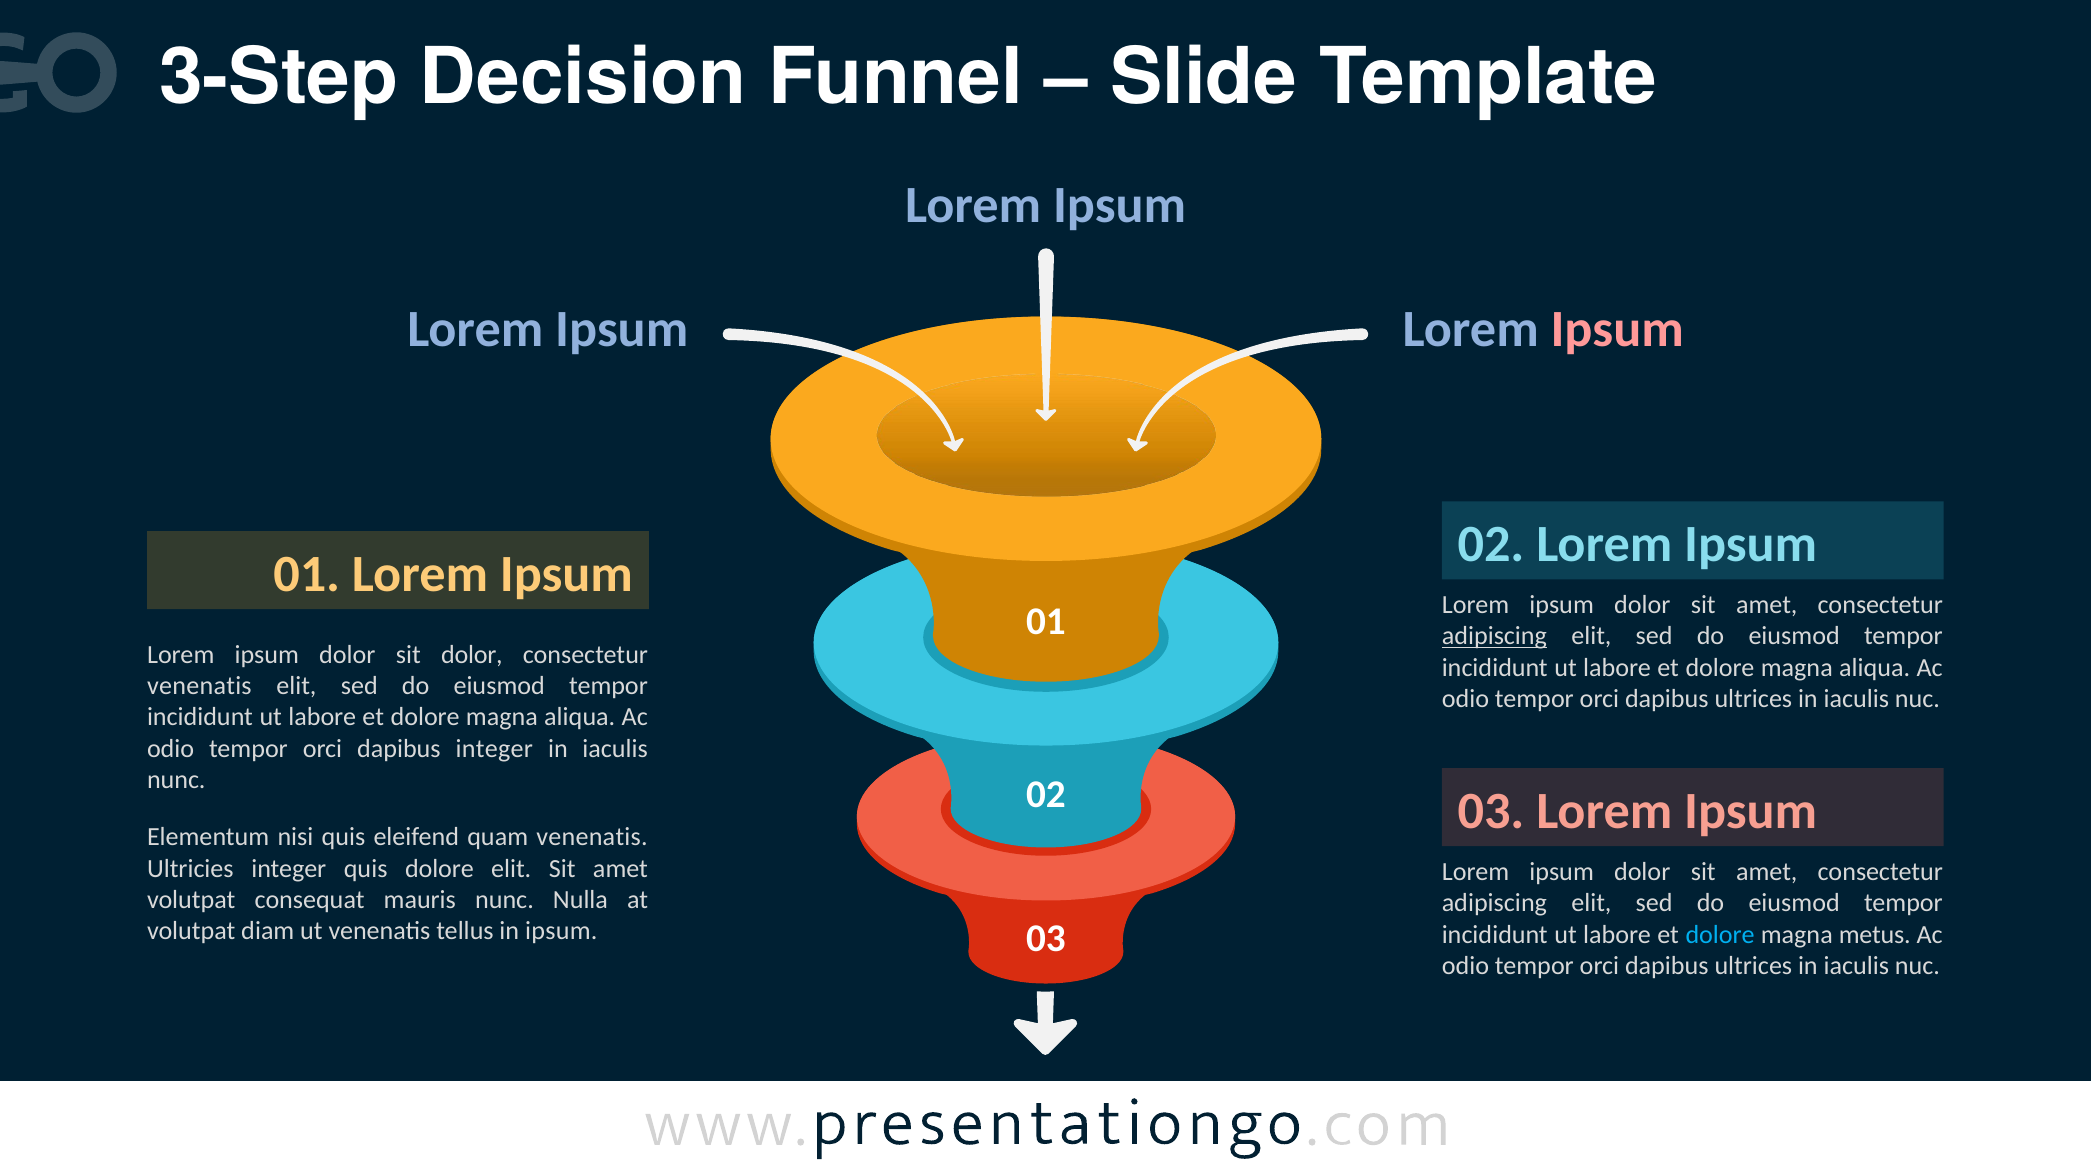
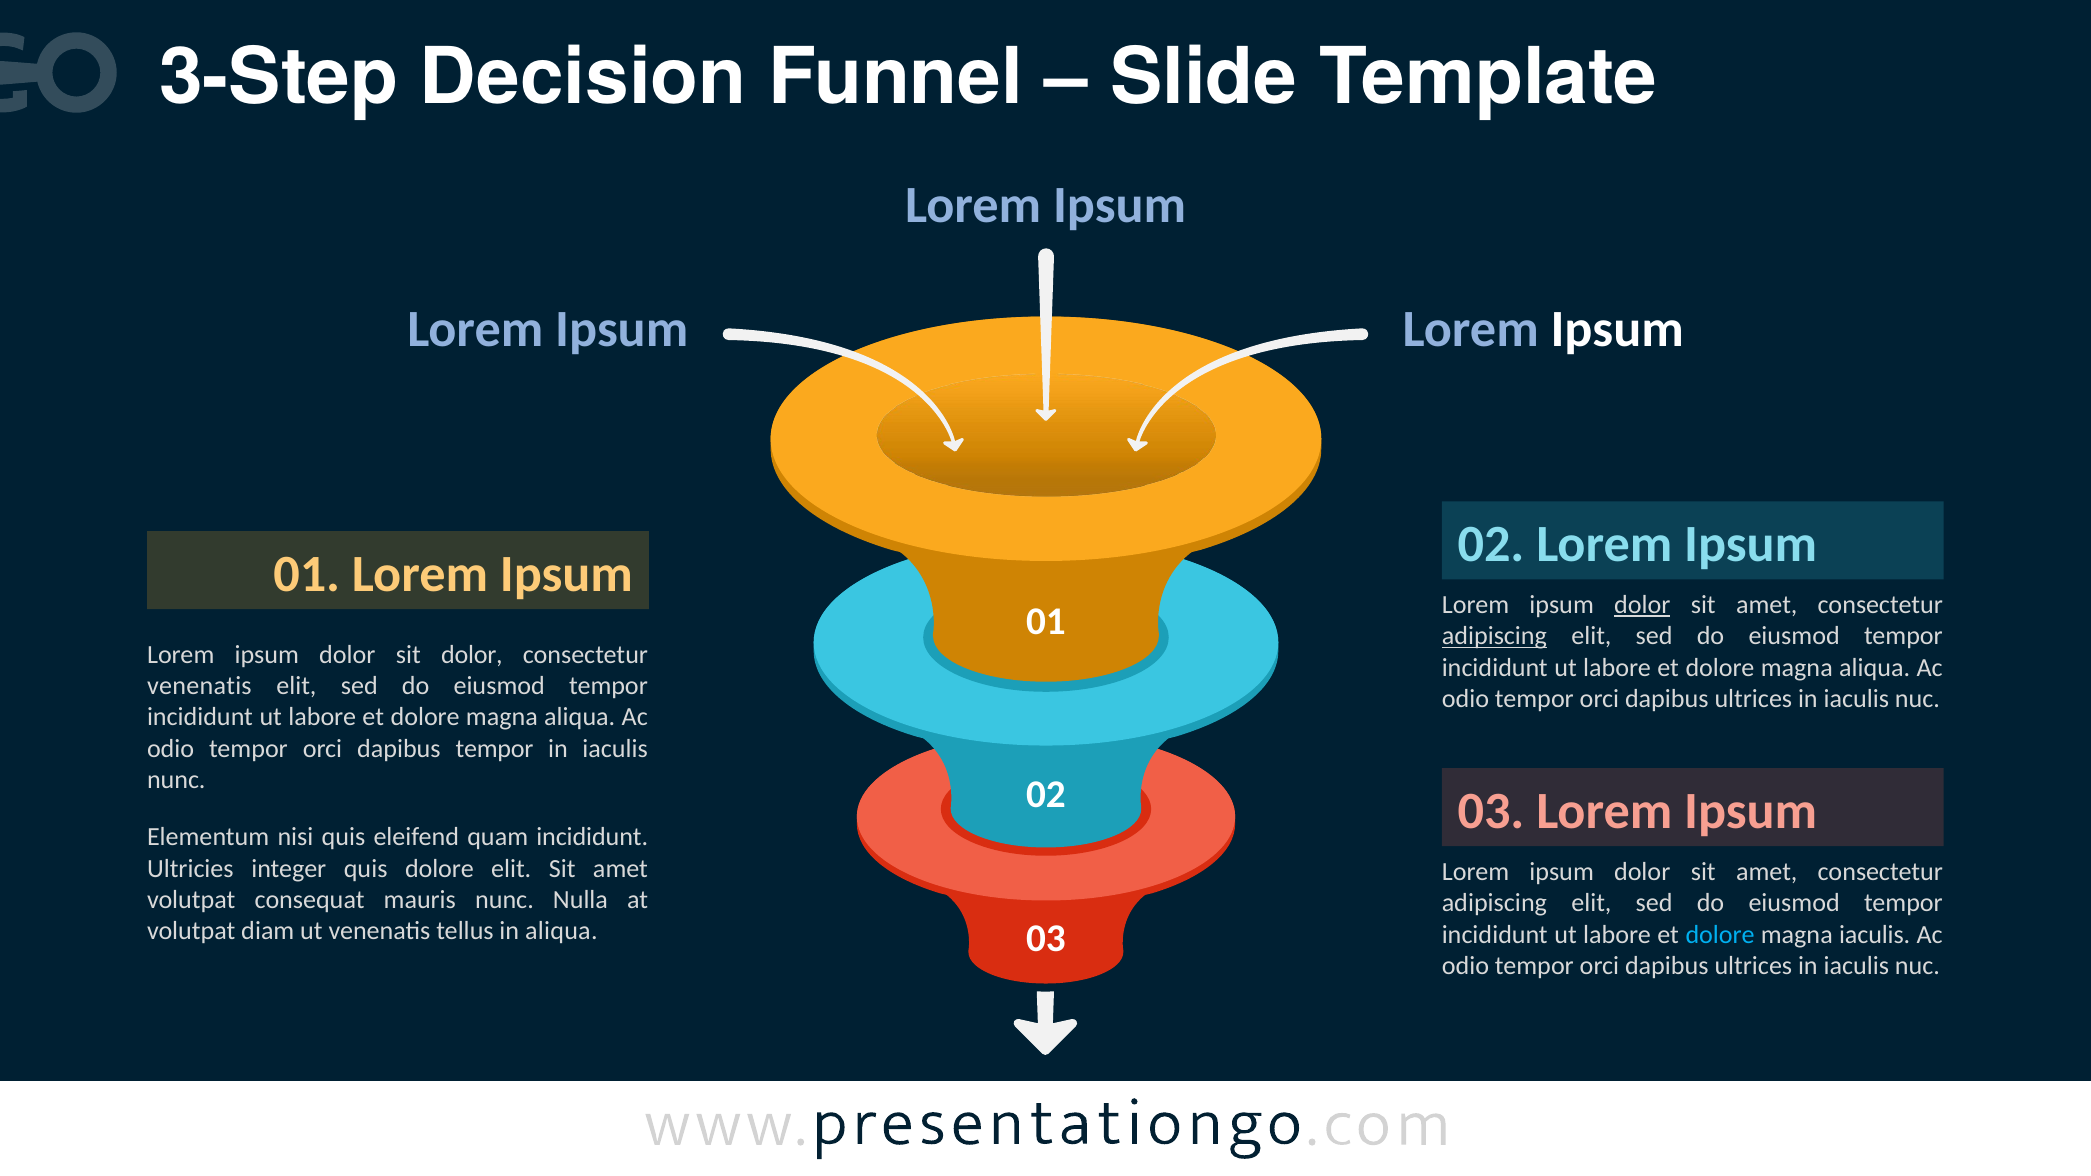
Ipsum colour: pink -> white (1617, 330)
dolor underline: none -> present (1642, 605)
dapibus integer: integer -> tempor (494, 749)
quam venenatis: venenatis -> incididunt (592, 837)
in ipsum: ipsum -> aliqua (561, 932)
magna metus: metus -> iaculis (1875, 935)
